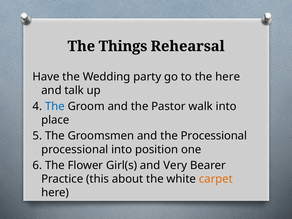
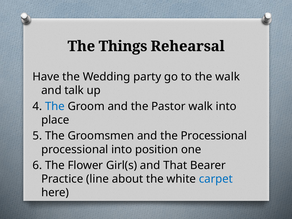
the here: here -> walk (228, 77)
Very: Very -> That (175, 165)
this: this -> line (98, 179)
carpet colour: orange -> blue (216, 179)
